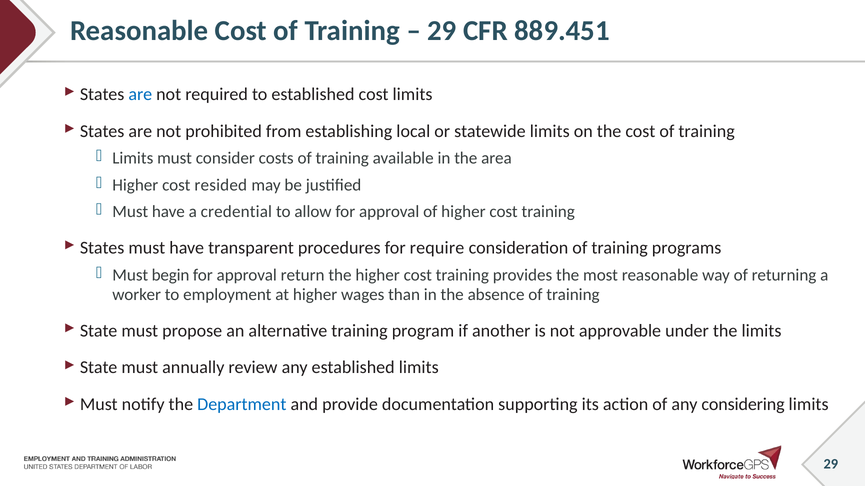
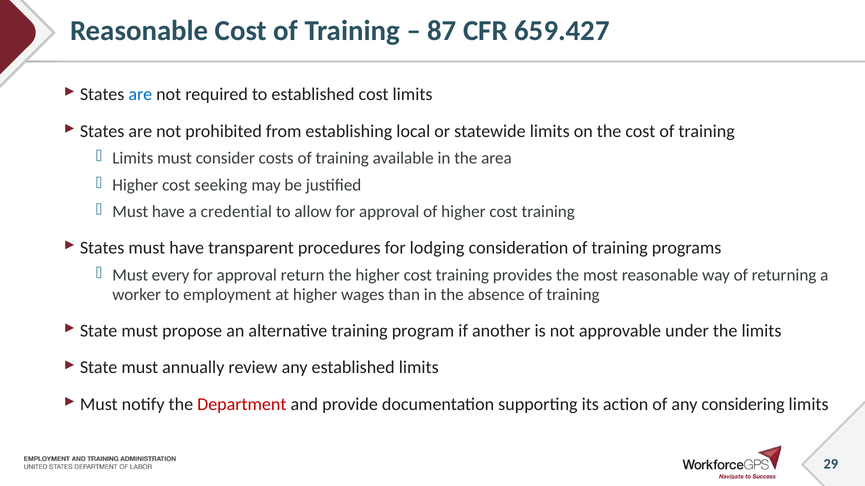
29: 29 -> 87 (442, 31)
889.451: 889.451 -> 659.427 (562, 31)
resided: resided -> seeking (221, 185)
require: require -> lodging (437, 248)
begin: begin -> every (171, 275)
Department colour: blue -> red (242, 405)
